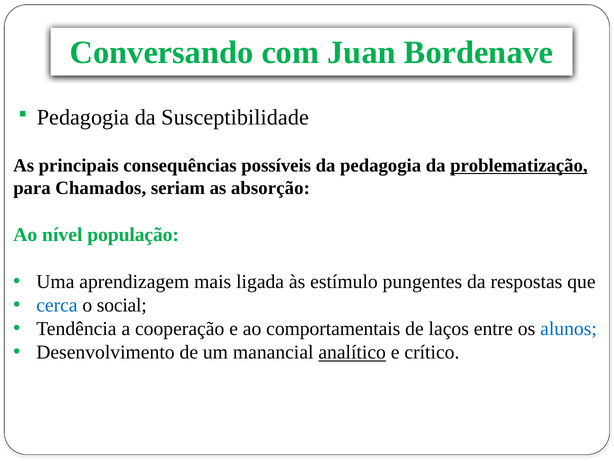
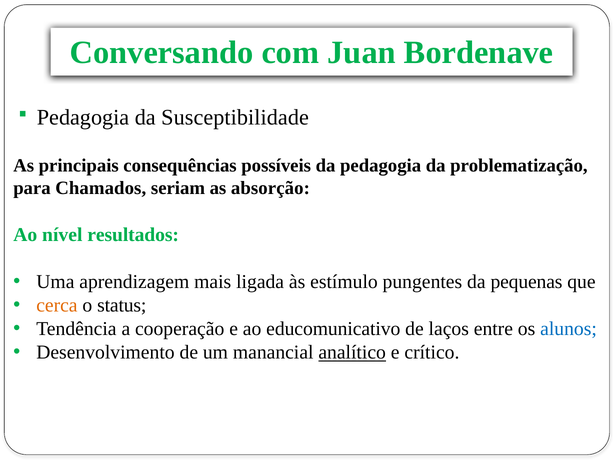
problematização underline: present -> none (519, 165)
população: população -> resultados (133, 234)
respostas: respostas -> pequenas (526, 281)
cerca colour: blue -> orange (57, 305)
social: social -> status (122, 305)
comportamentais: comportamentais -> educomunicativo (333, 329)
